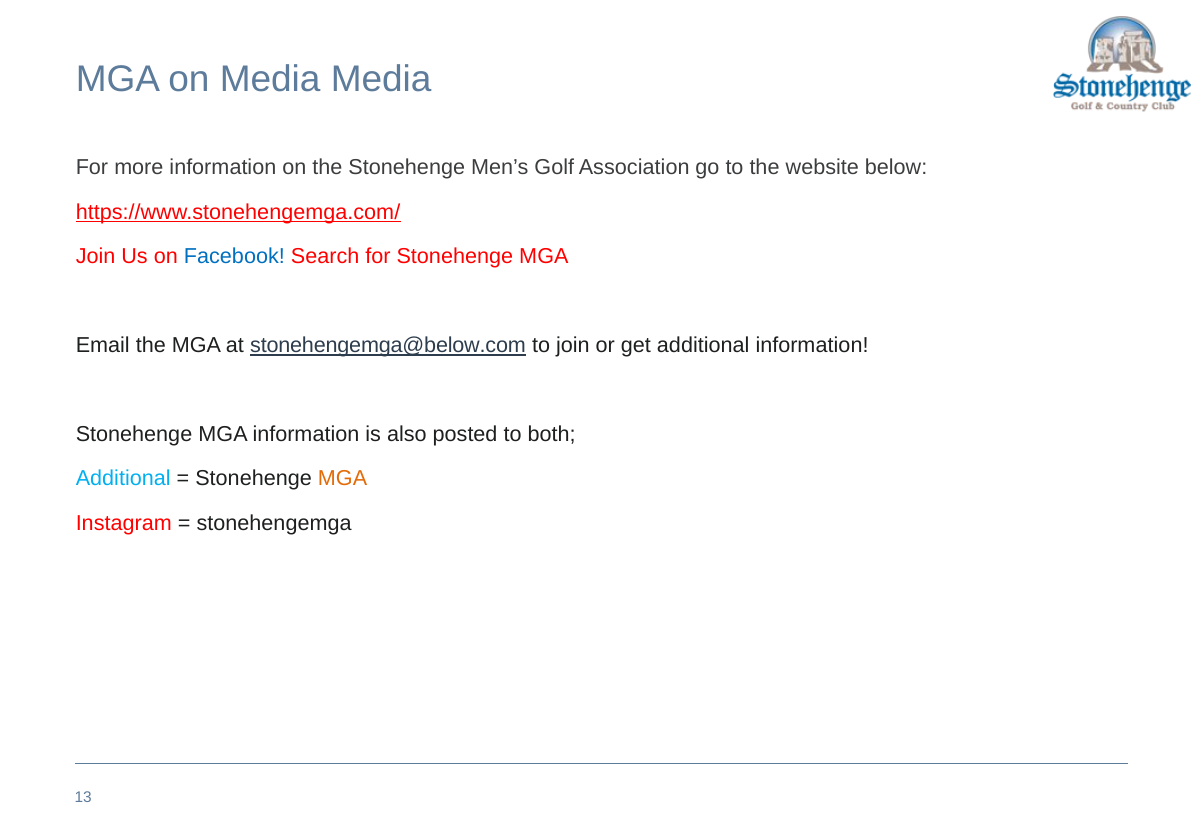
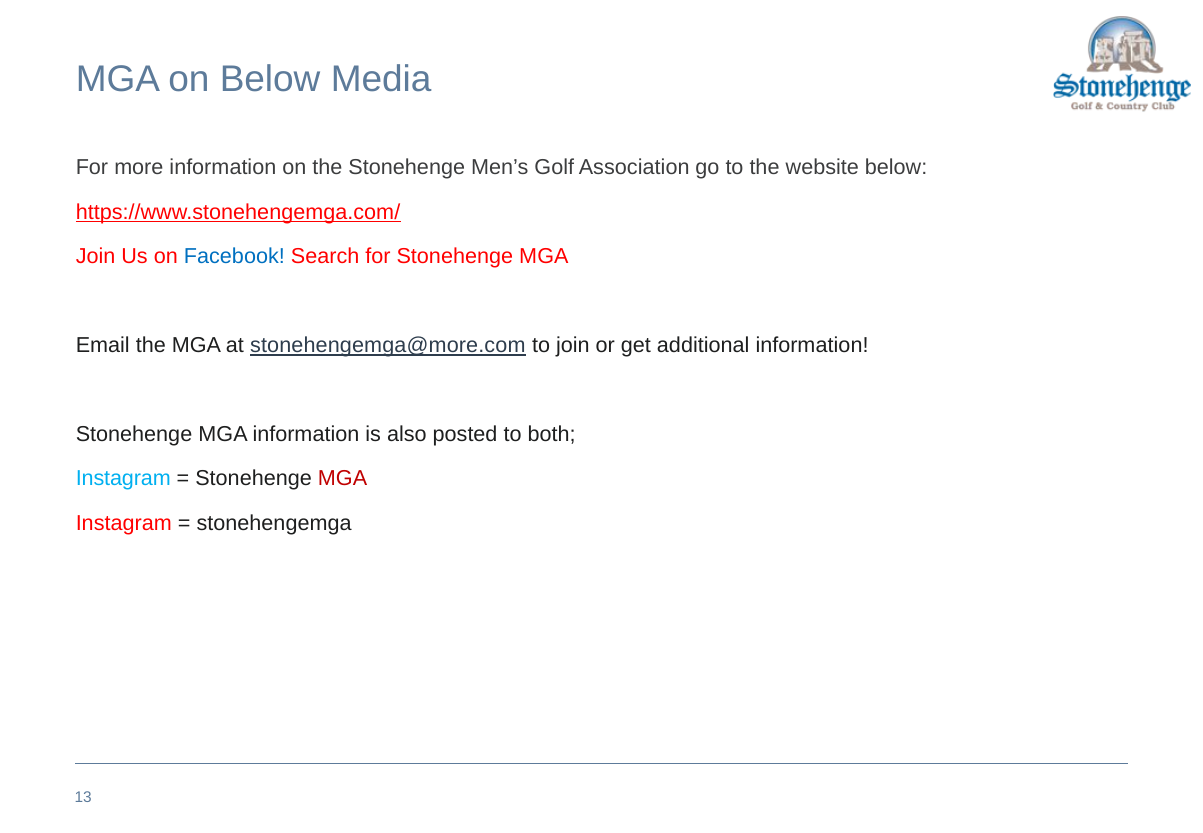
on Media: Media -> Below (270, 79)
stonehengemga@below.com: stonehengemga@below.com -> stonehengemga@more.com (388, 345)
Additional: Additional -> Instagram (123, 479)
MGA colour: orange -> red (343, 479)
